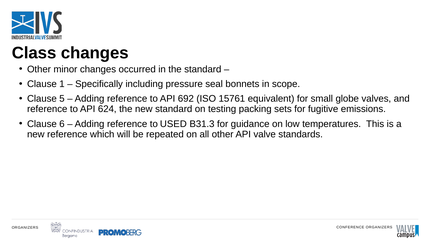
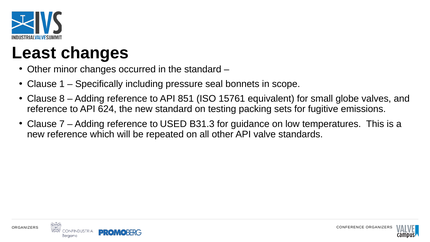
Class: Class -> Least (34, 53)
5: 5 -> 8 (62, 99)
692: 692 -> 851 (186, 99)
6: 6 -> 7 (62, 124)
